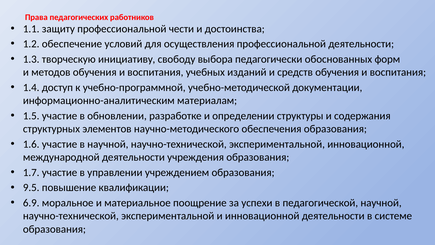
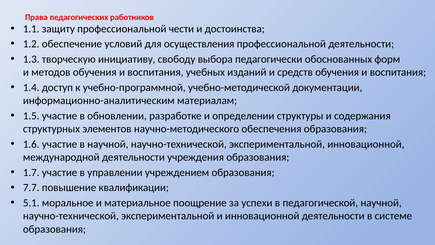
9.5: 9.5 -> 7.7 (31, 187)
6.9: 6.9 -> 5.1 (31, 203)
